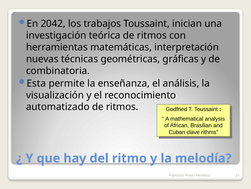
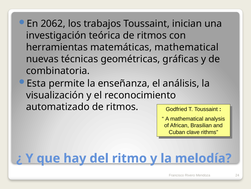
2042: 2042 -> 2062 (53, 24)
matemáticas interpretación: interpretación -> mathematical (187, 47)
